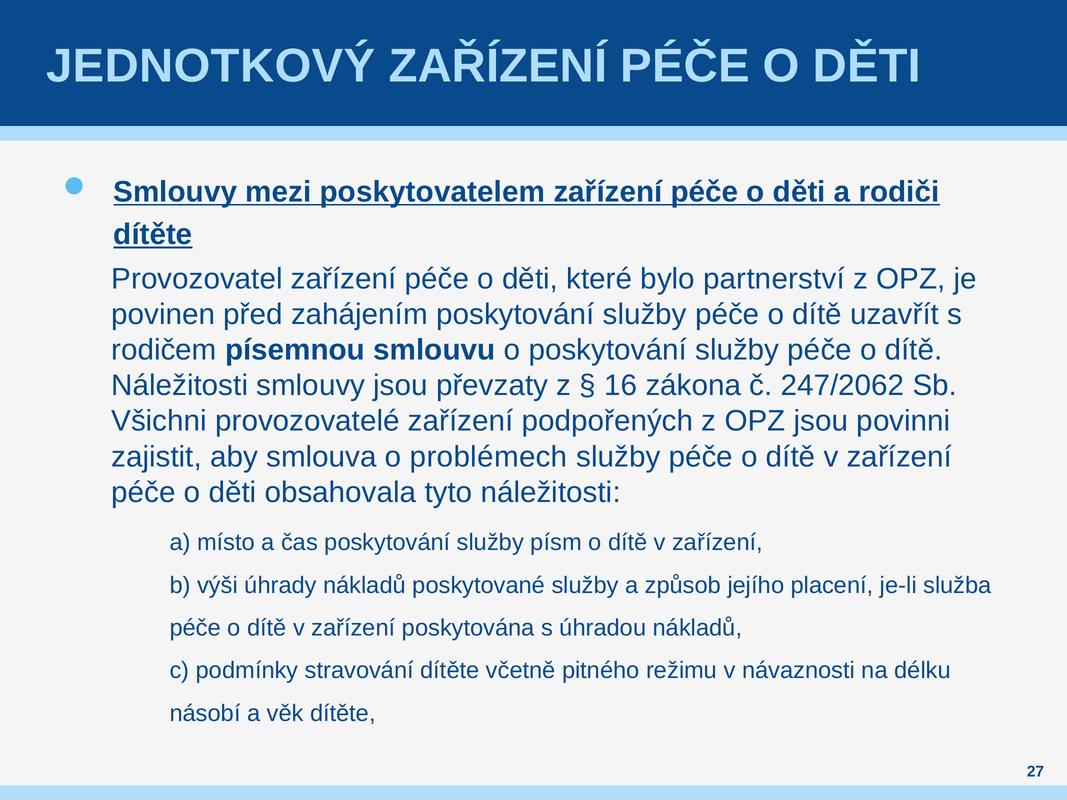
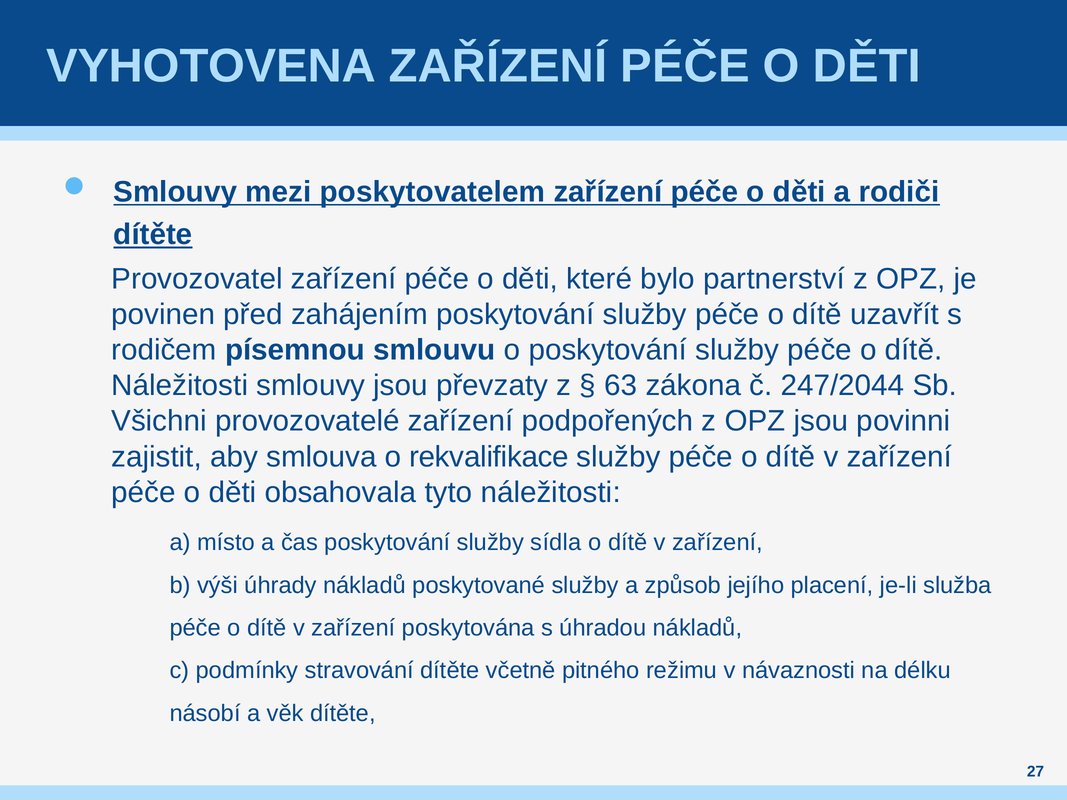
JEDNOTKOVÝ: JEDNOTKOVÝ -> VYHOTOVENA (211, 66)
16: 16 -> 63 (621, 386)
247/2062: 247/2062 -> 247/2044 (843, 386)
problémech: problémech -> rekvalifikace (489, 457)
písm: písm -> sídla (556, 543)
